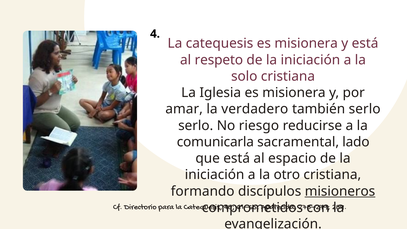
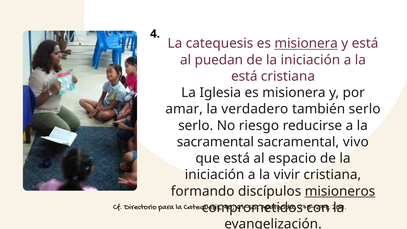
misionera underline: none -> present (306, 43)
respeto: respeto -> puedan (219, 60)
solo: solo -> está (244, 76)
comunicarla: comunicarla -> sacramental (215, 142)
lado: lado -> vivo (356, 142)
otro: otro -> vivir (287, 175)
